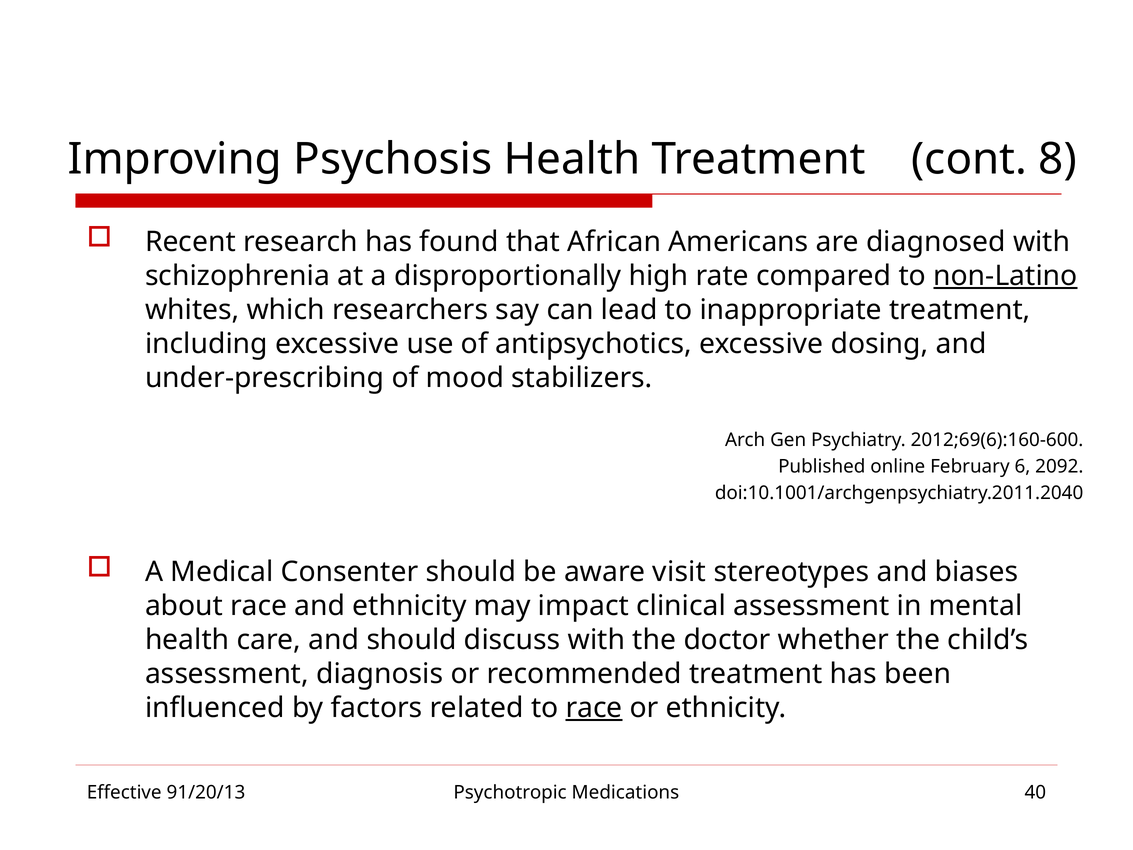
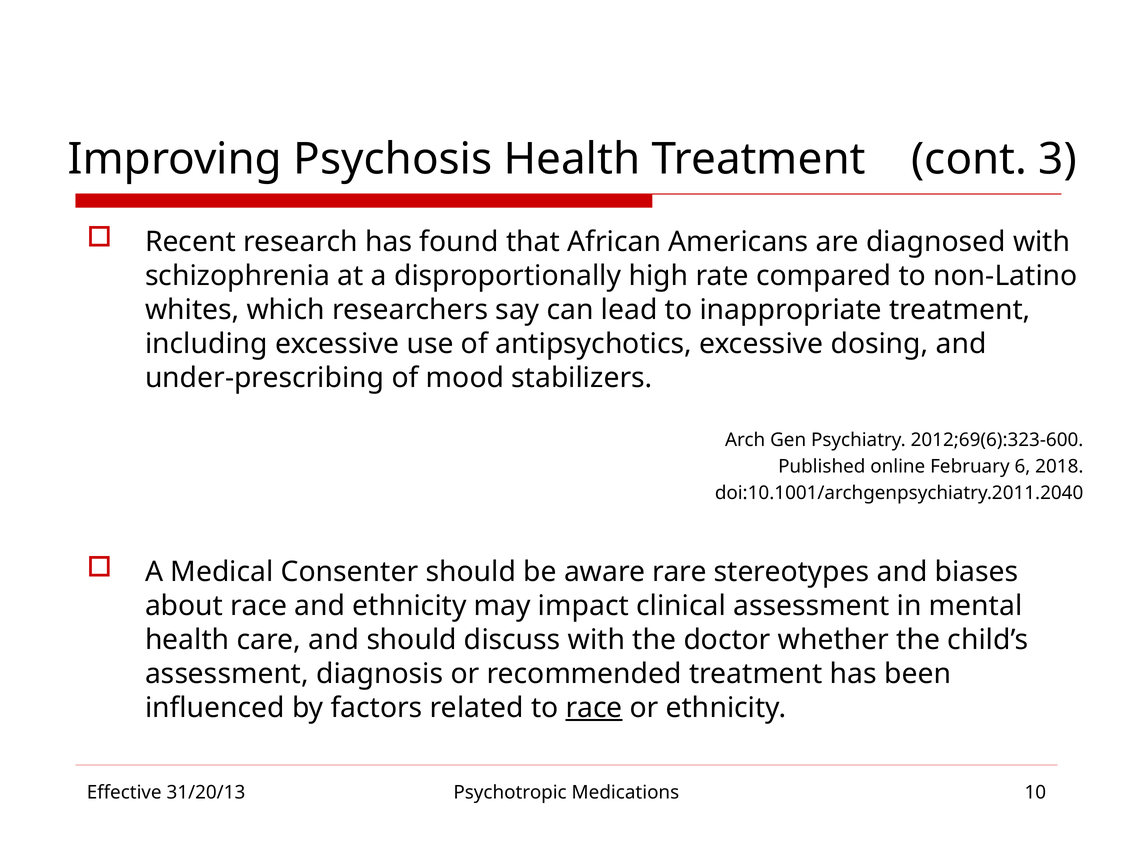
8: 8 -> 3 (1058, 159)
non-Latino underline: present -> none (1005, 276)
2012;69(6):160-600: 2012;69(6):160-600 -> 2012;69(6):323-600 (997, 440)
2092: 2092 -> 2018 (1059, 467)
visit: visit -> rare (680, 572)
91/20/13: 91/20/13 -> 31/20/13 (206, 792)
40: 40 -> 10 (1035, 792)
